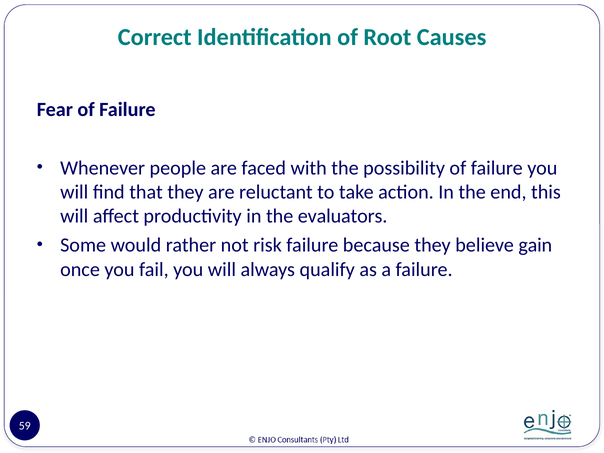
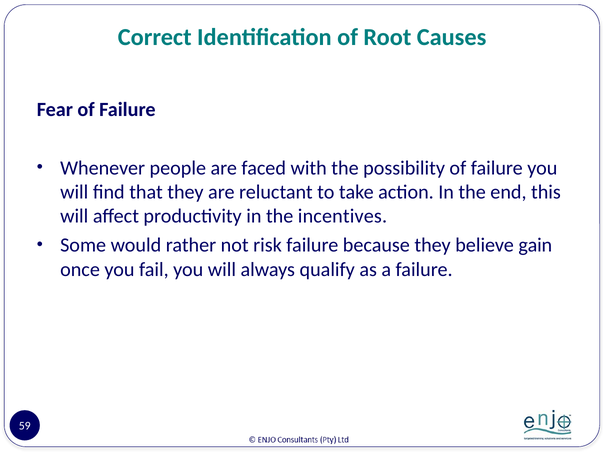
evaluators: evaluators -> incentives (342, 216)
